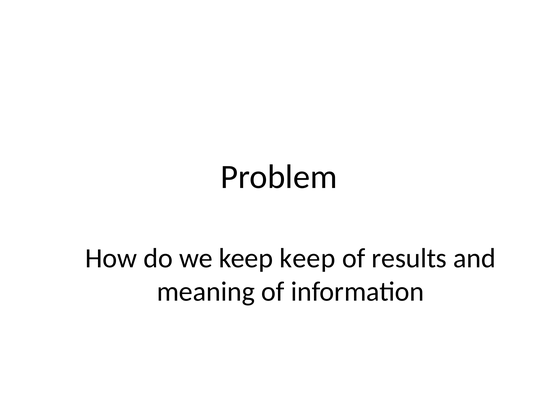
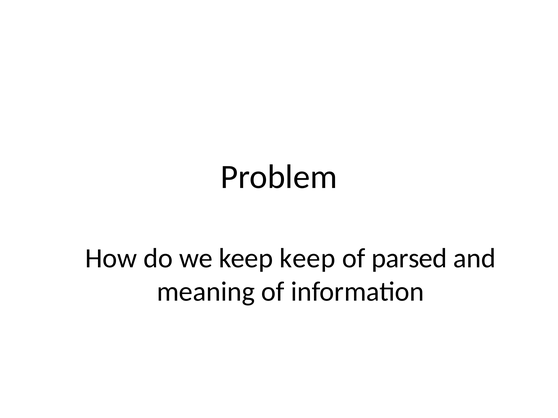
results: results -> parsed (409, 259)
